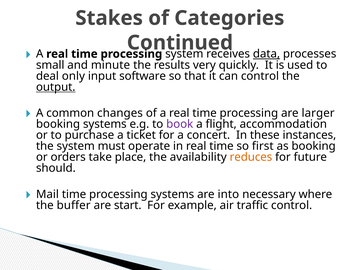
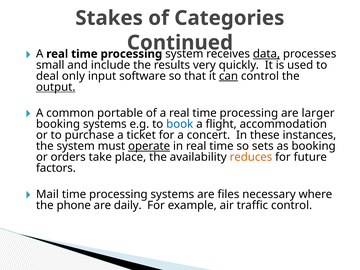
minute: minute -> include (111, 65)
can underline: none -> present (228, 76)
changes: changes -> portable (120, 113)
book colour: purple -> blue (180, 124)
operate underline: none -> present (149, 146)
first: first -> sets (263, 146)
should: should -> factors (56, 168)
into: into -> files (228, 194)
buffer: buffer -> phone (74, 205)
start: start -> daily (128, 205)
